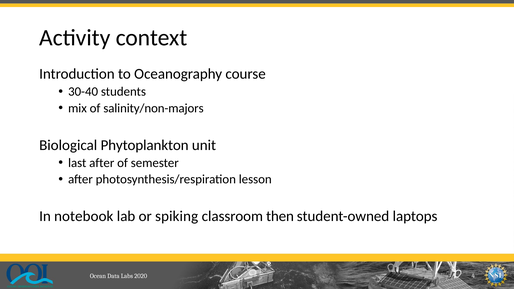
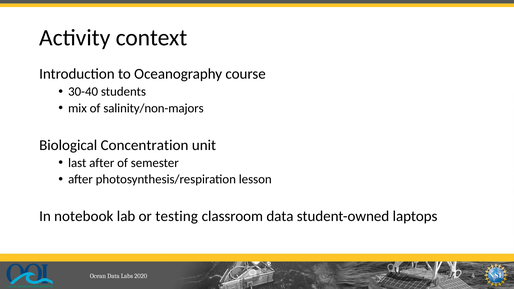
Phytoplankton: Phytoplankton -> Concentration (145, 145)
spiking: spiking -> testing (177, 216)
classroom then: then -> data (280, 216)
